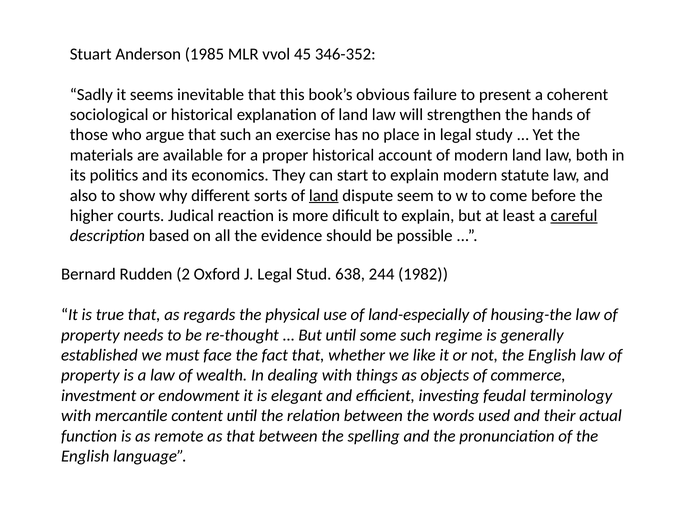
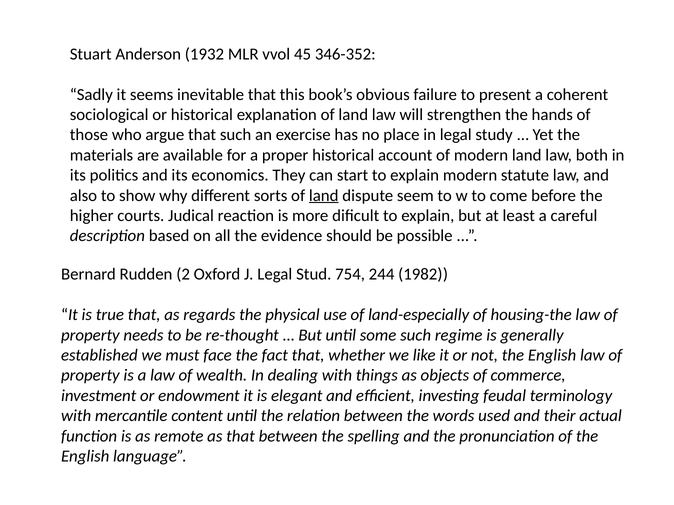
1985: 1985 -> 1932 (204, 54)
careful underline: present -> none (574, 216)
638: 638 -> 754 (350, 275)
